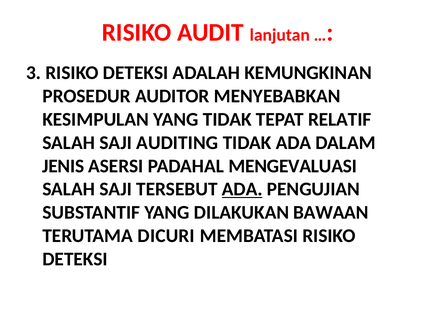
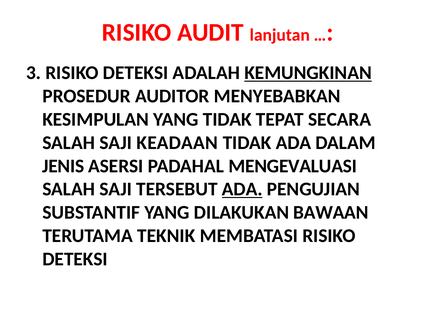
KEMUNGKINAN underline: none -> present (308, 73)
RELATIF: RELATIF -> SECARA (340, 119)
AUDITING: AUDITING -> KEADAAN (177, 142)
DICURI: DICURI -> TEKNIK (166, 235)
